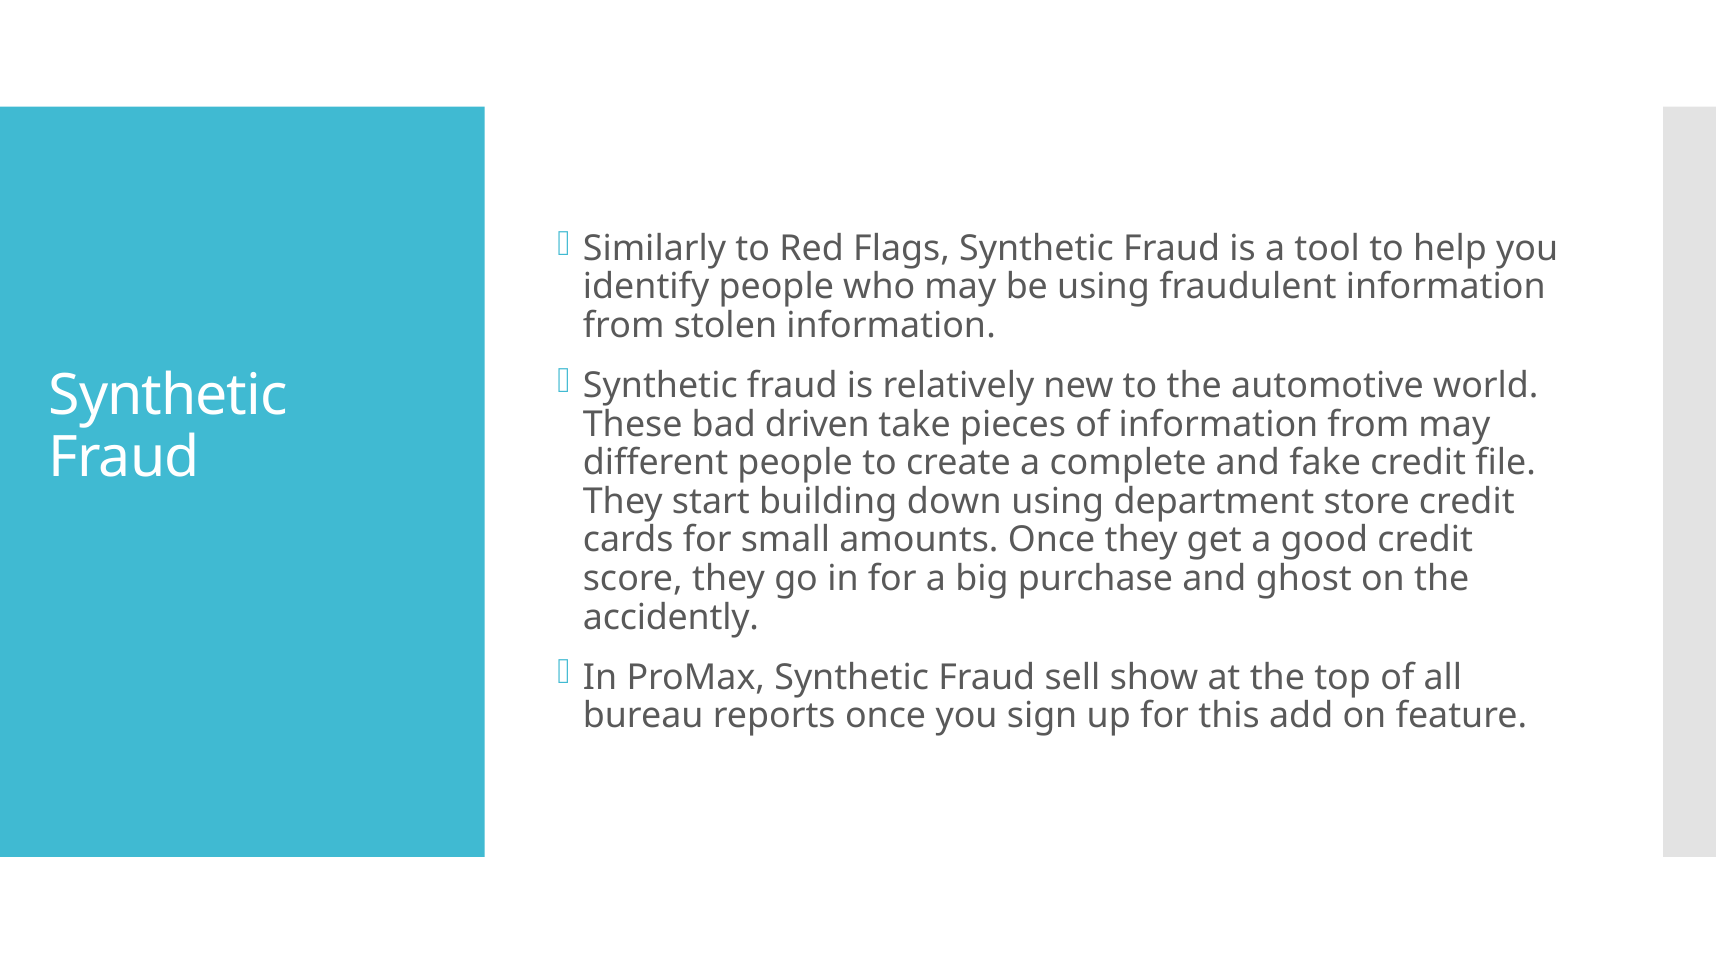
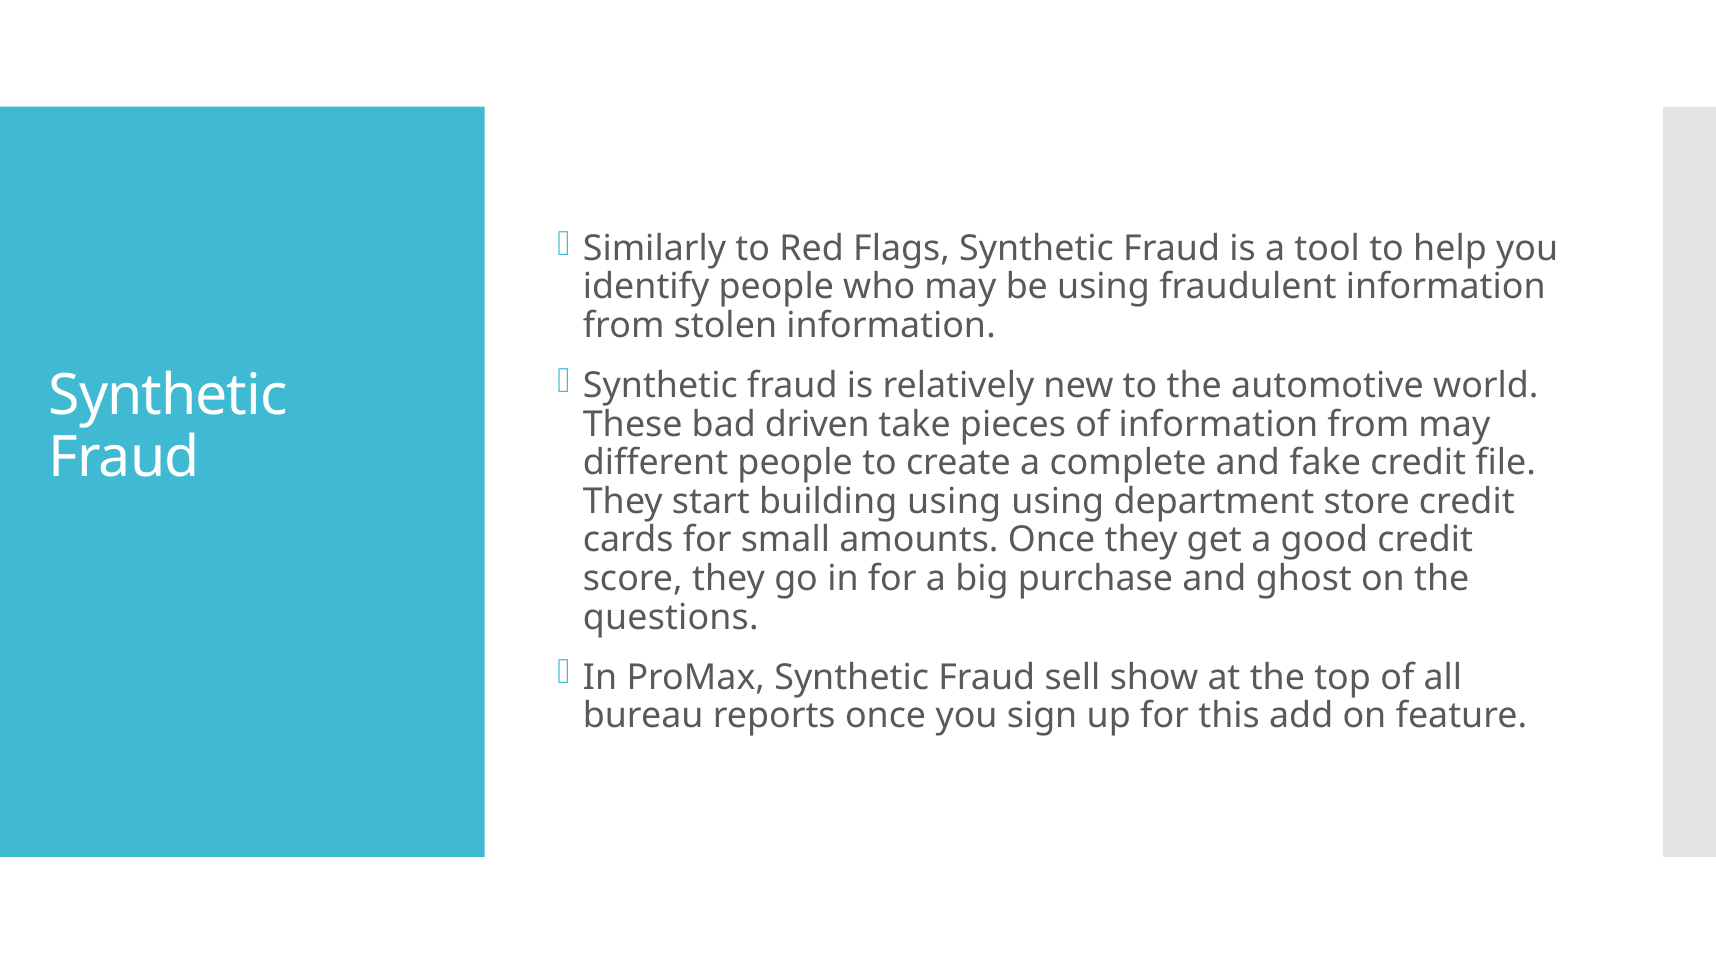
building down: down -> using (954, 502)
accidently: accidently -> questions (671, 618)
